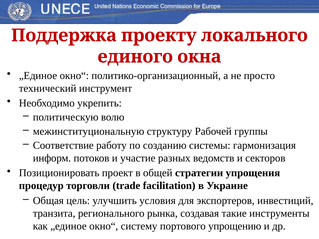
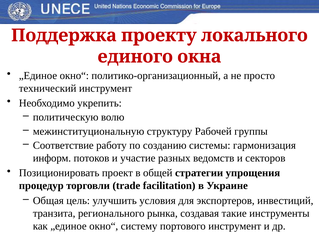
портового упрощению: упрощению -> инструмент (235, 226)
